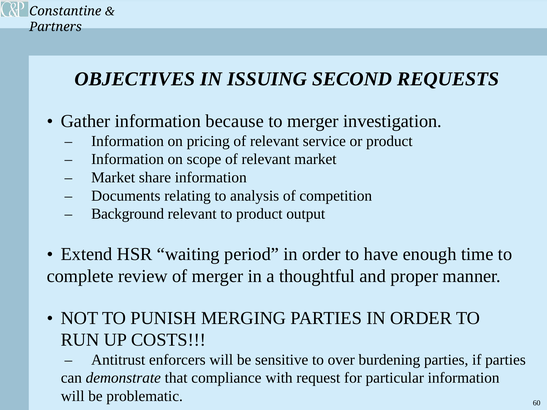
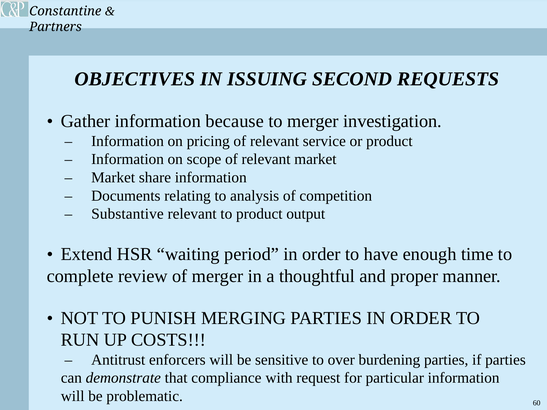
Background: Background -> Substantive (127, 214)
